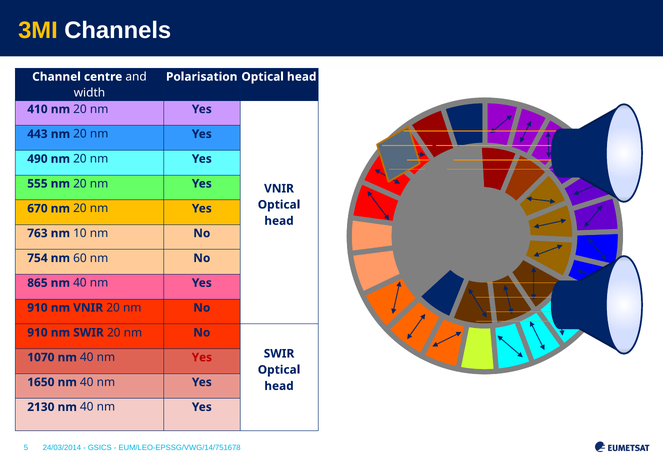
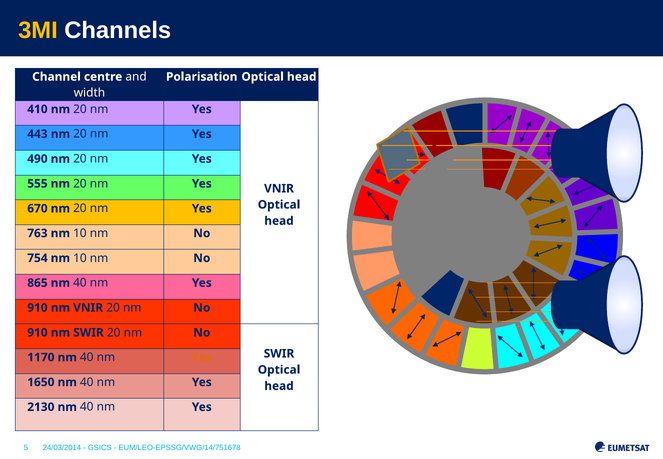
754 nm 60: 60 -> 10 (80, 258)
1070: 1070 -> 1170 (41, 357)
Yes colour: red -> orange (202, 357)
